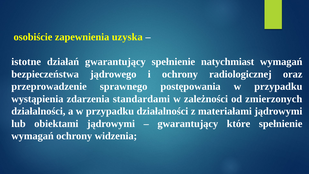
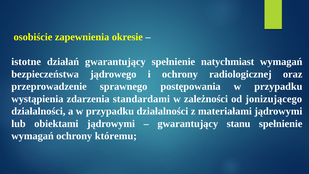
uzyska: uzyska -> okresie (127, 37)
zmierzonych: zmierzonych -> jonizującego (274, 99)
które: które -> stanu (239, 123)
widzenia: widzenia -> któremu (116, 136)
